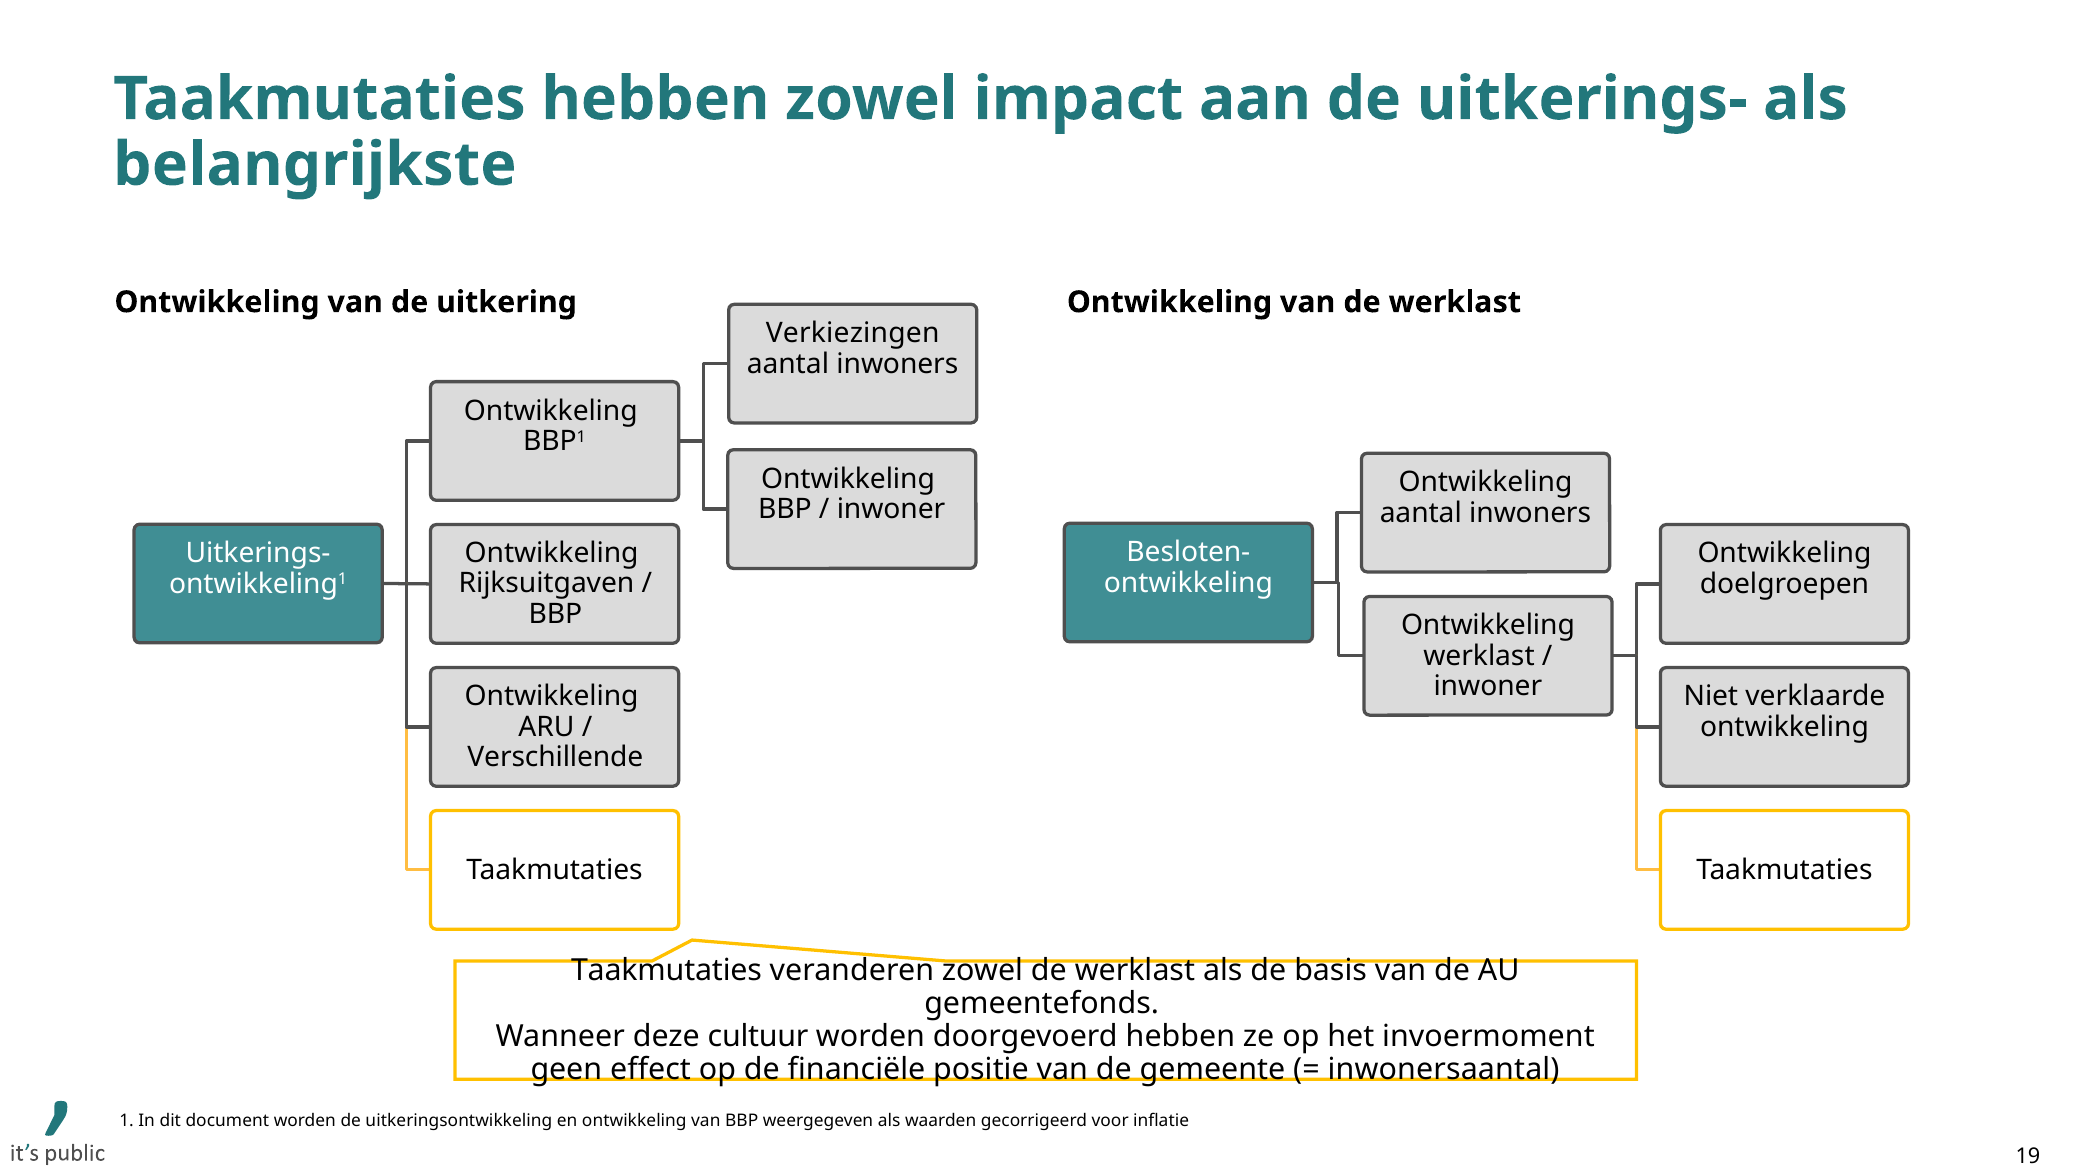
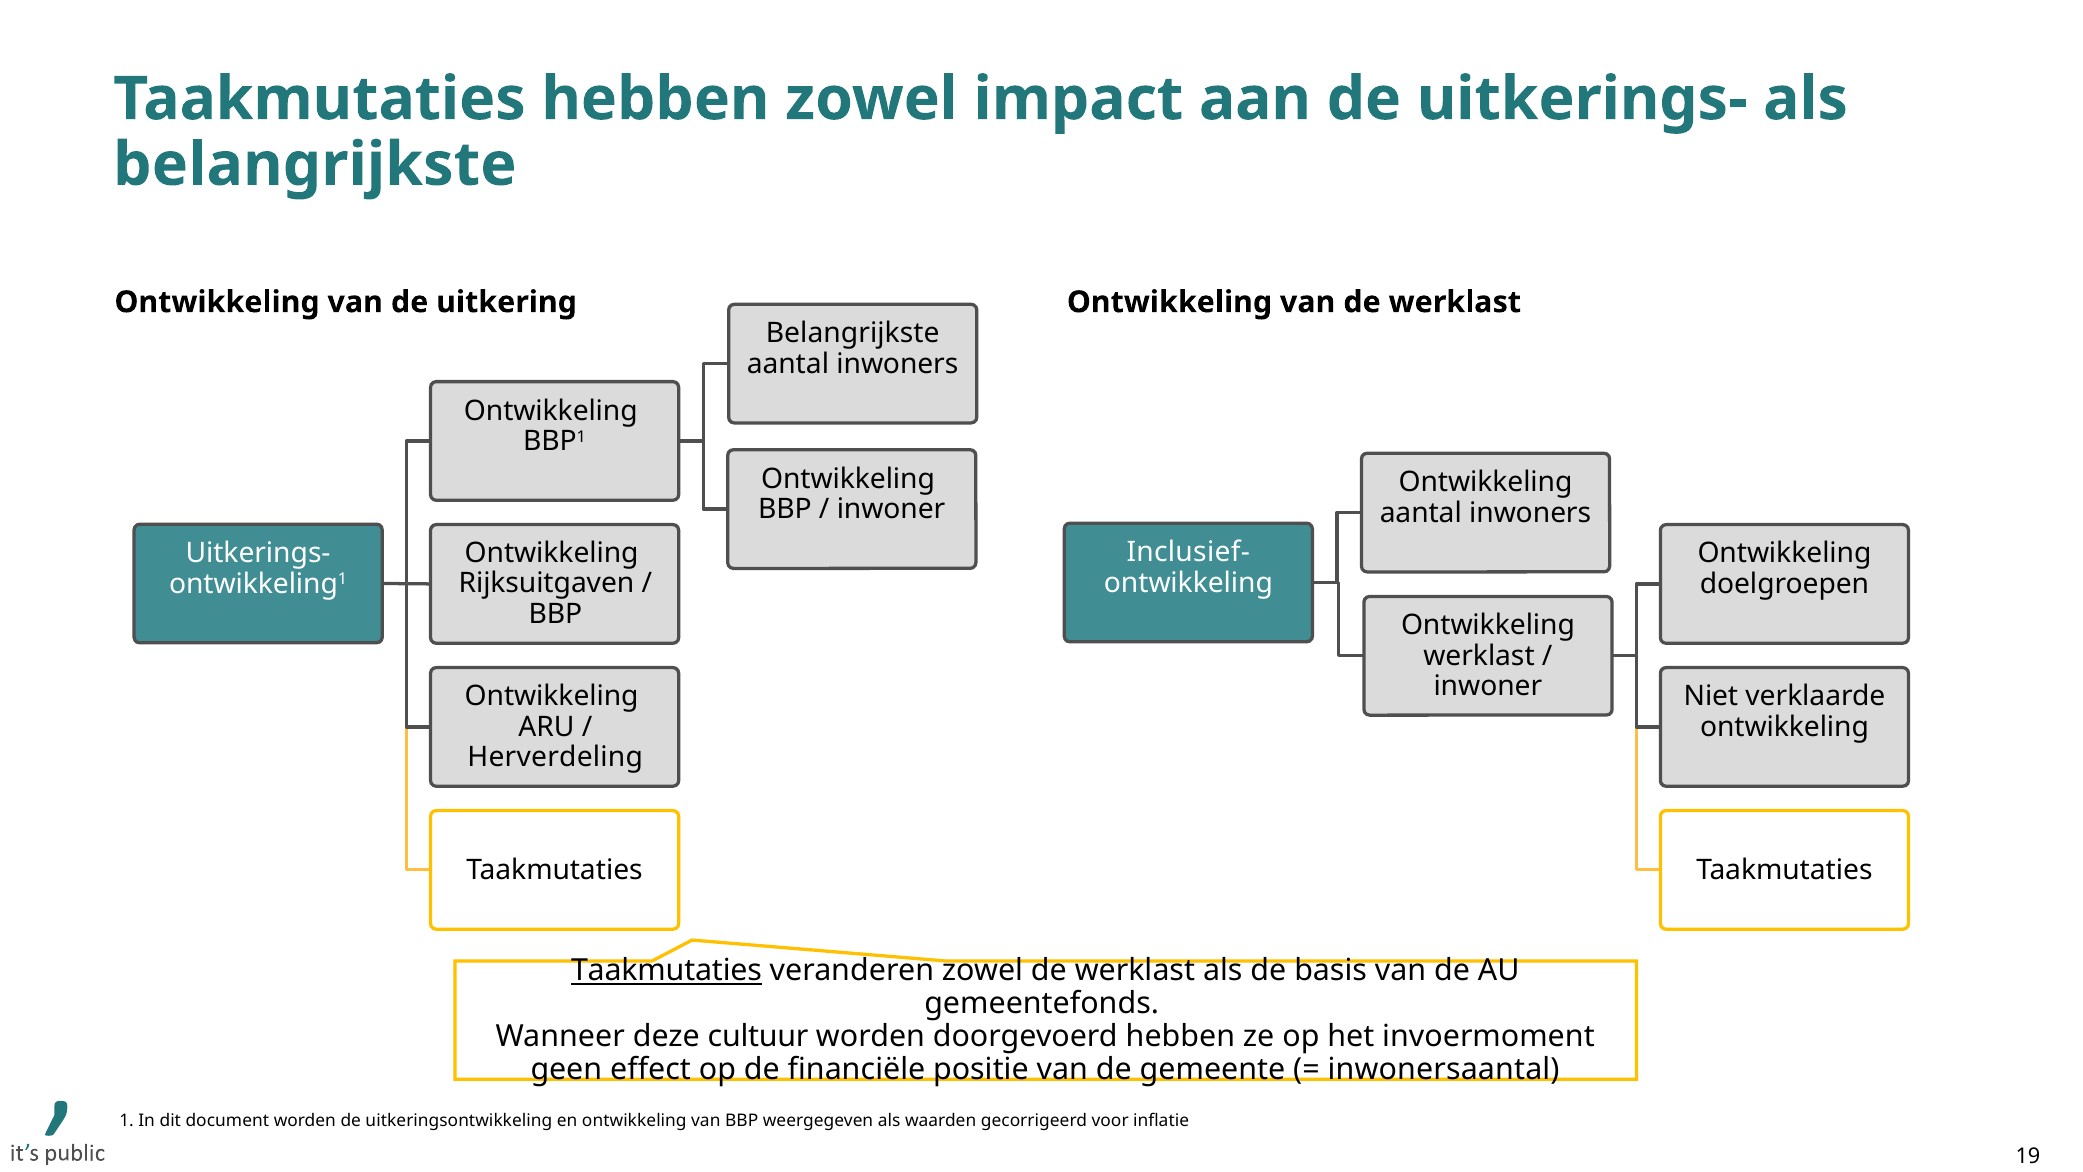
Verkiezingen: Verkiezingen -> Belangrijkste (853, 333)
Besloten-: Besloten- -> Inclusief- (1188, 552)
Verschillende: Verschillende -> Herverdeling (555, 757)
Taakmutaties underline: none -> present (666, 970)
